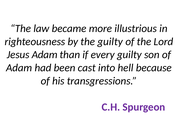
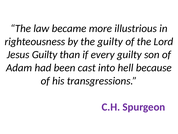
Jesus Adam: Adam -> Guilty (45, 54)
